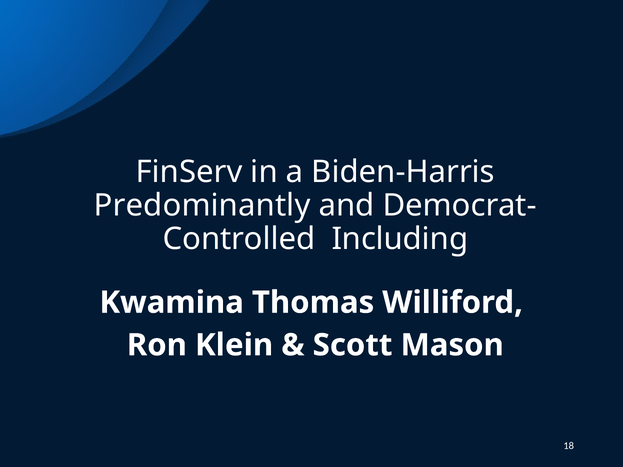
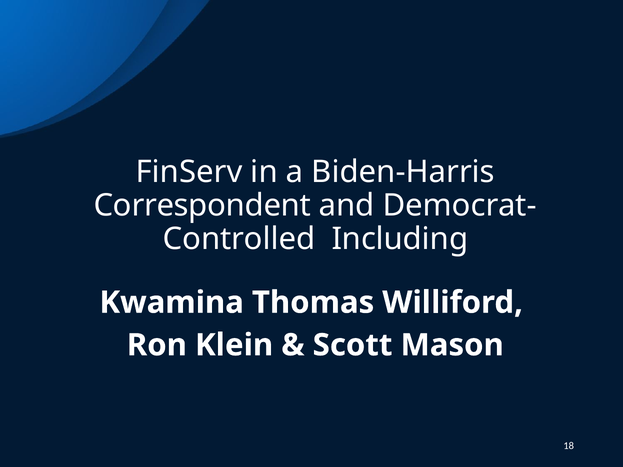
Predominantly: Predominantly -> Correspondent (202, 206)
